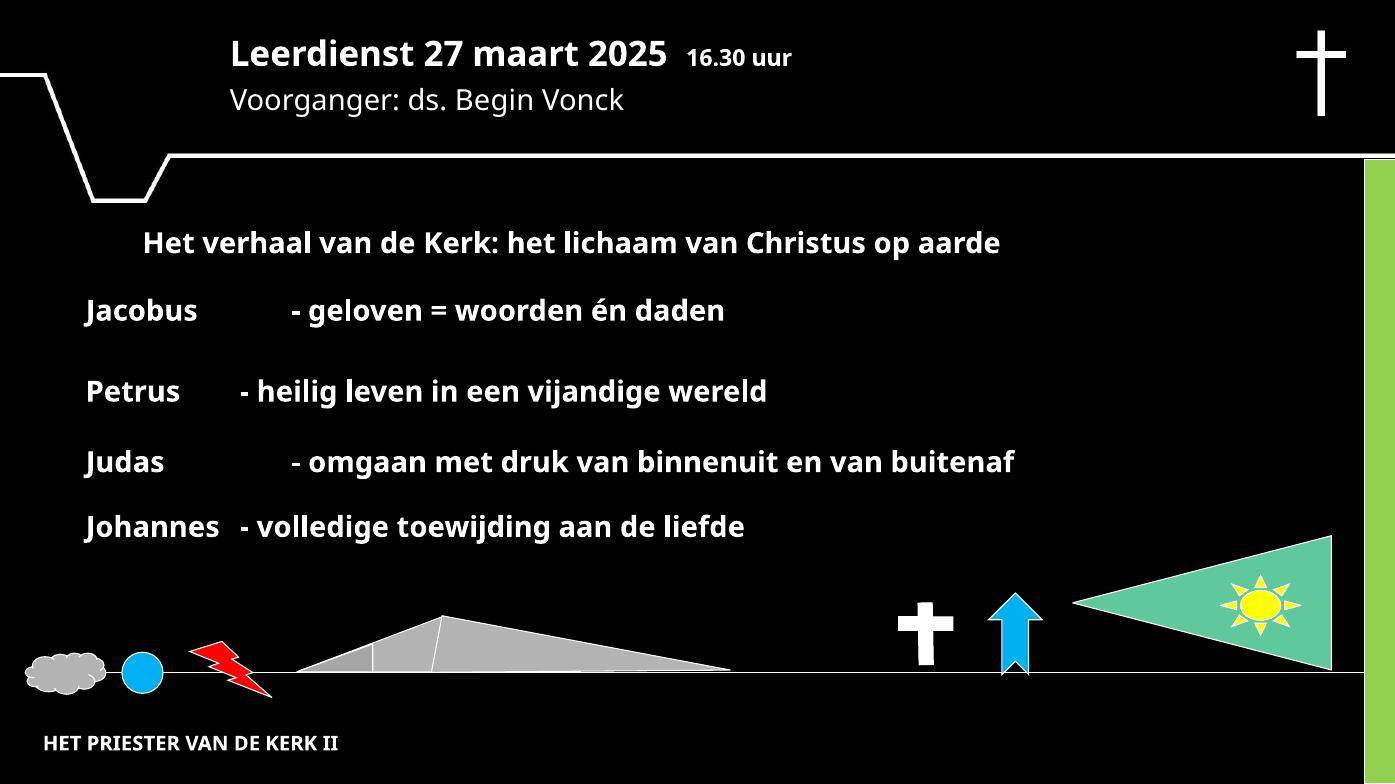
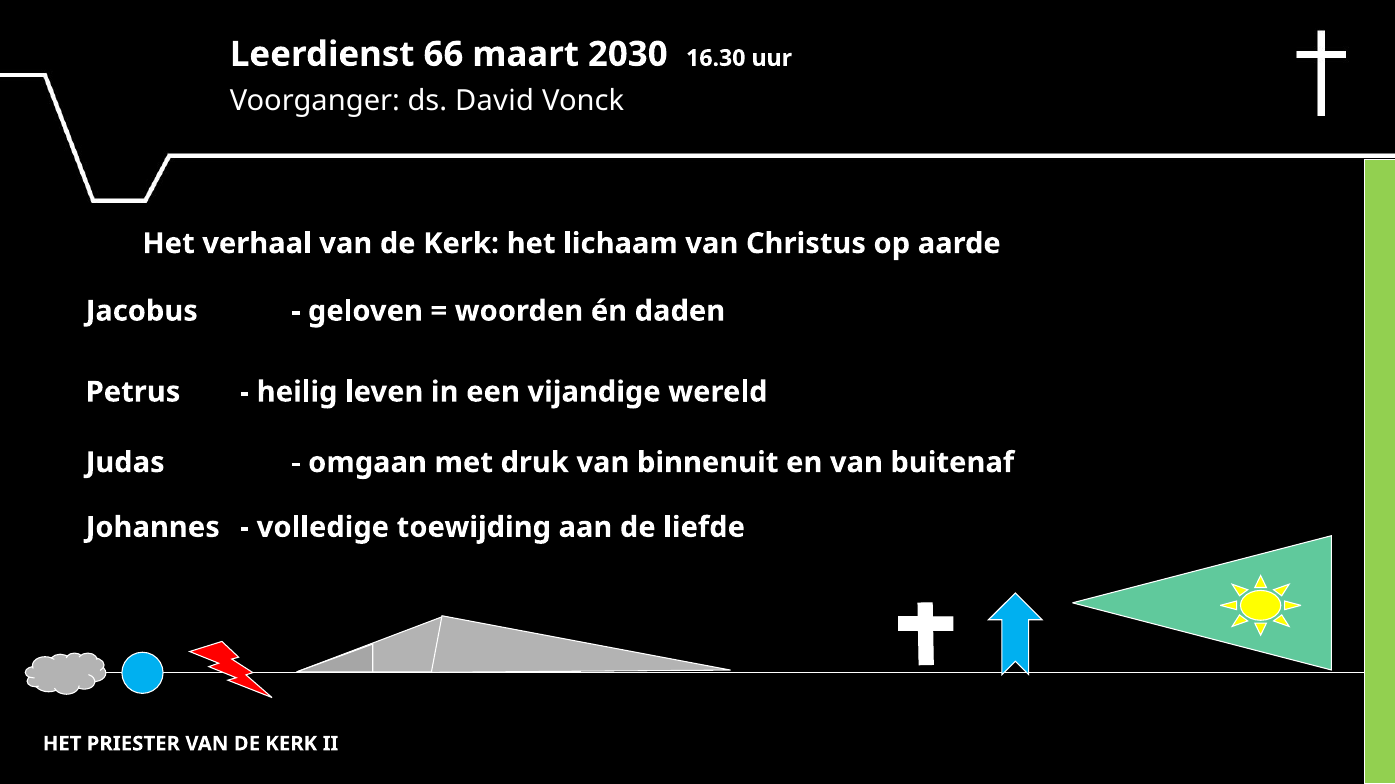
27: 27 -> 66 (443, 54)
2025: 2025 -> 2030 (628, 54)
Begin: Begin -> David (495, 101)
